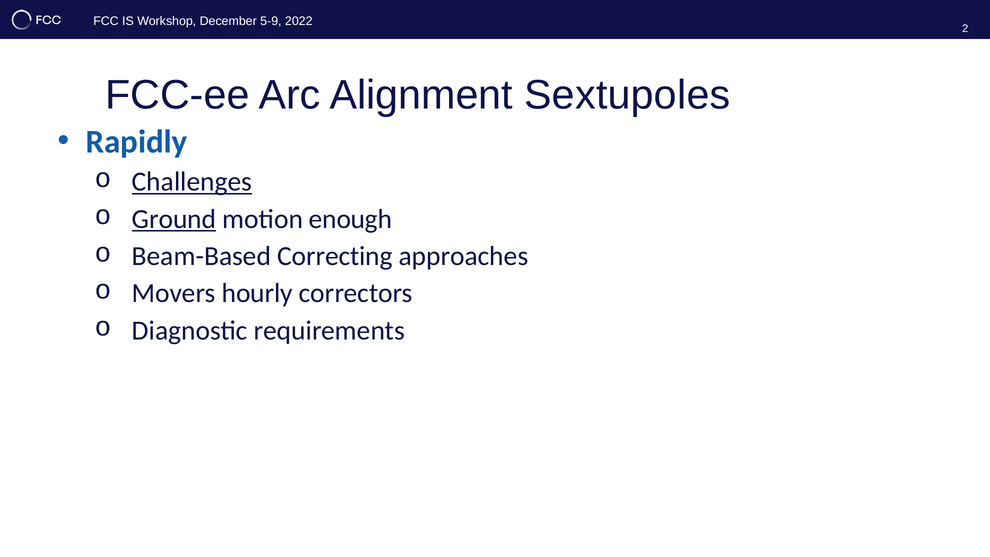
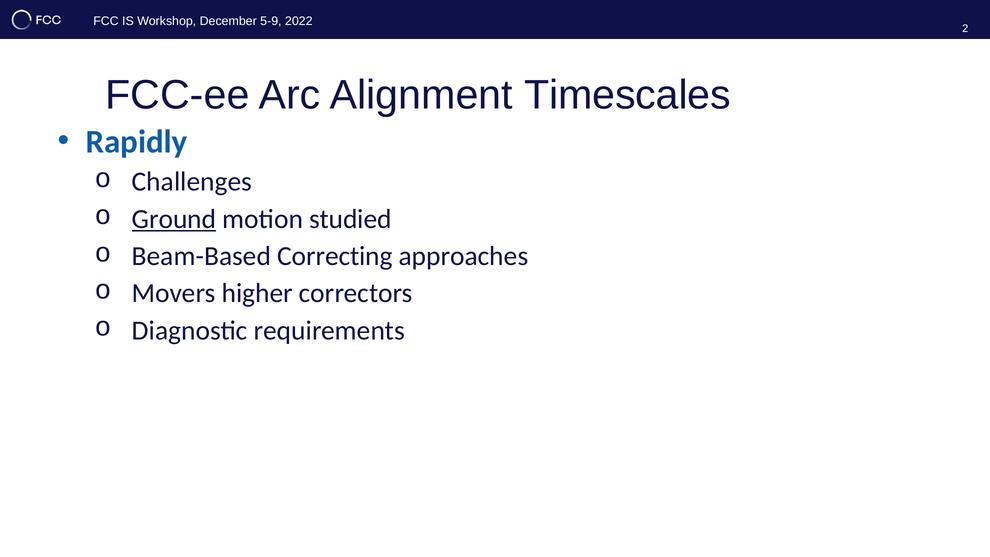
Sextupoles: Sextupoles -> Timescales (628, 95)
Challenges underline: present -> none (192, 182)
enough: enough -> studied (350, 219)
hourly: hourly -> higher (257, 293)
